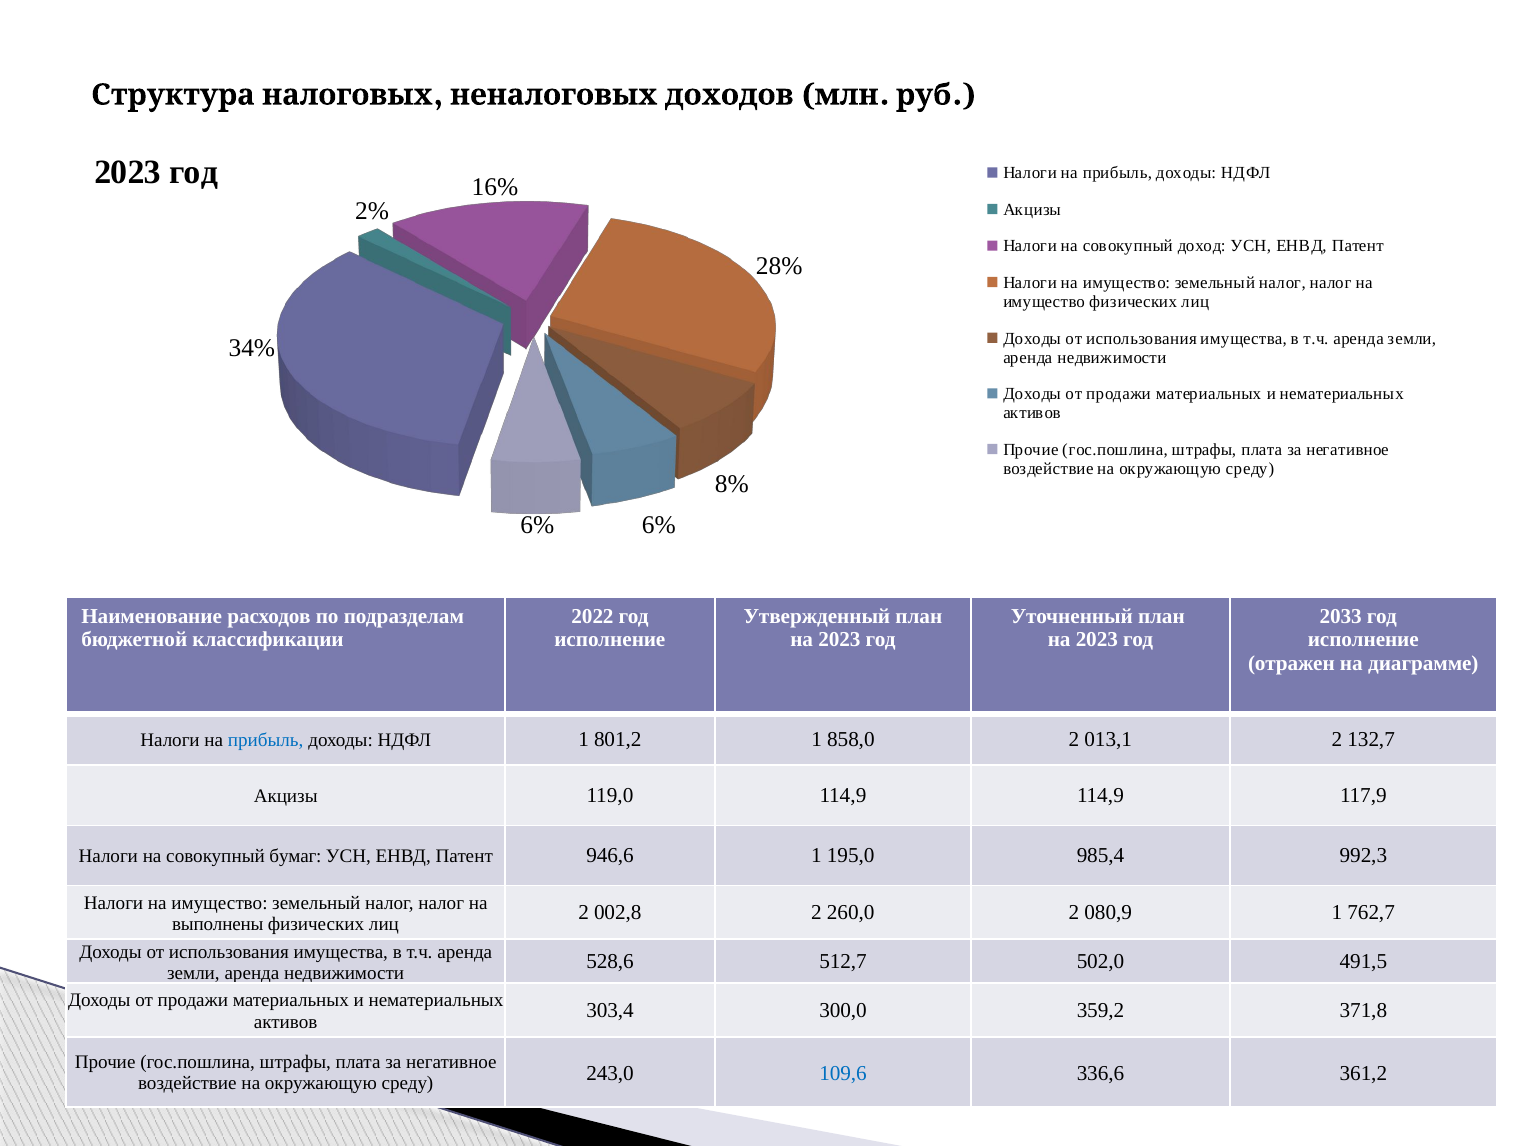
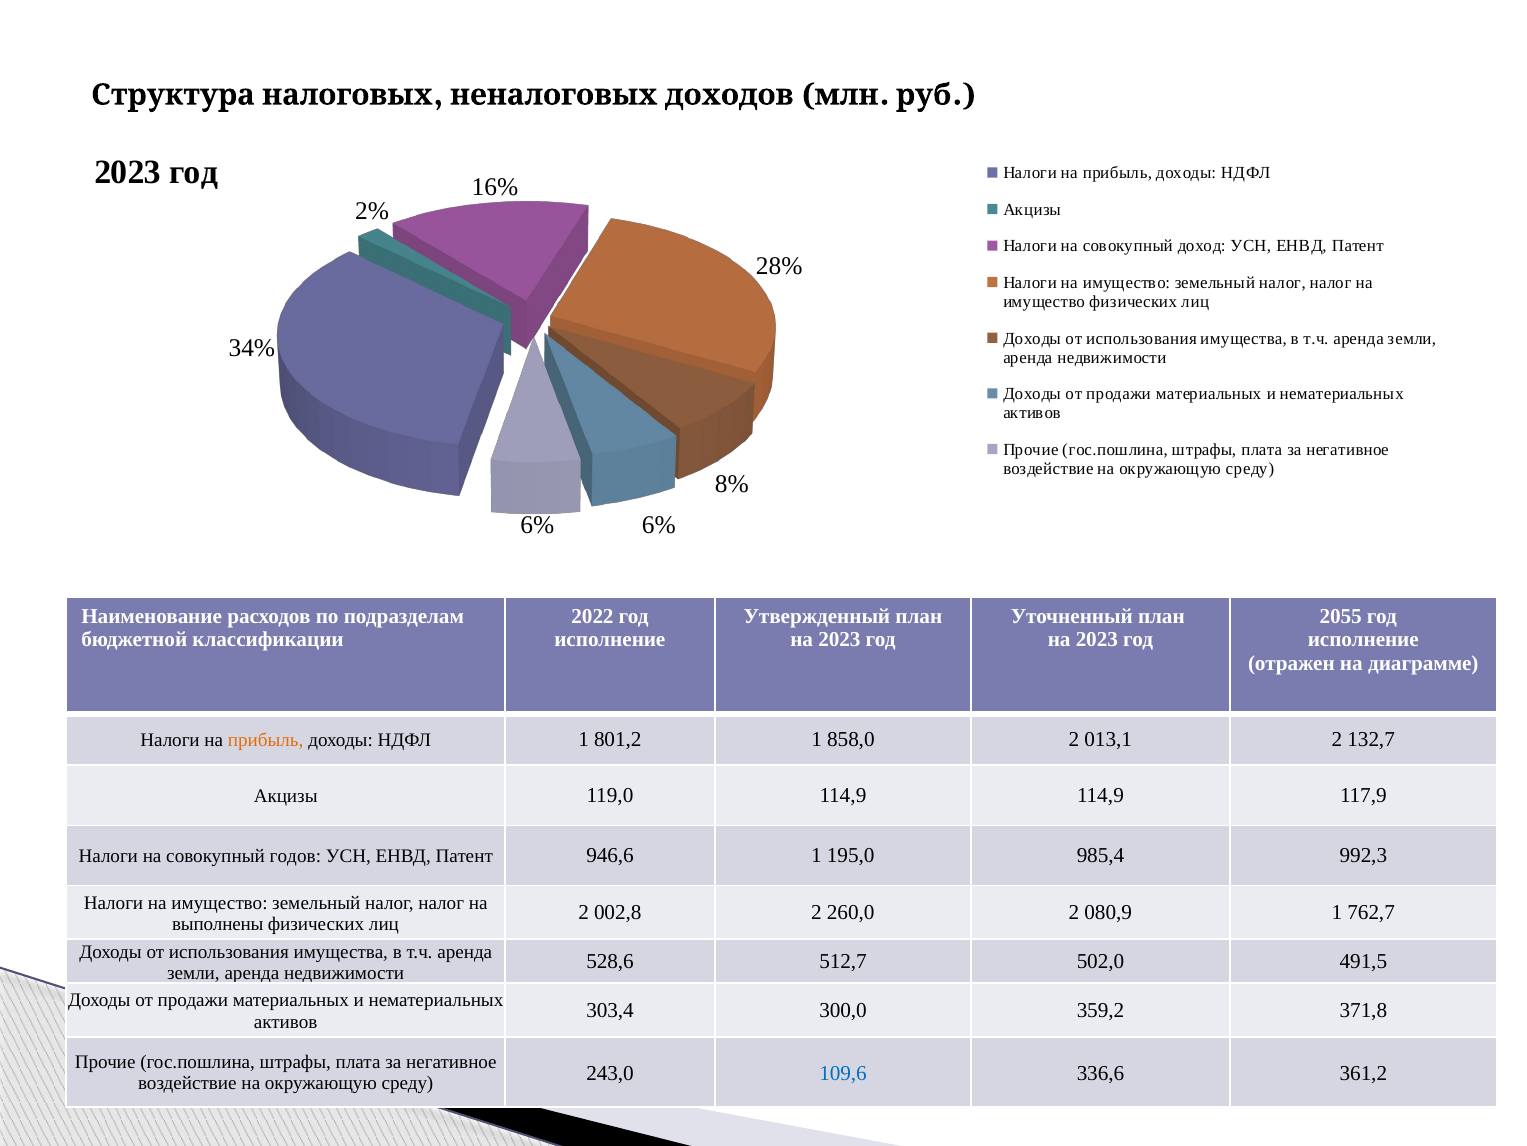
2033: 2033 -> 2055 (1341, 616)
прибыль colour: blue -> orange (266, 740)
бумаг: бумаг -> годов (295, 856)
